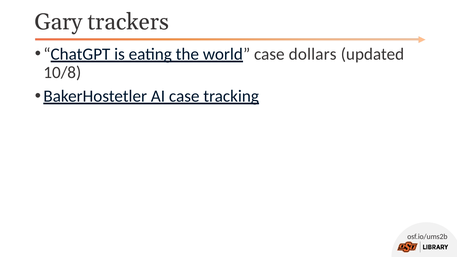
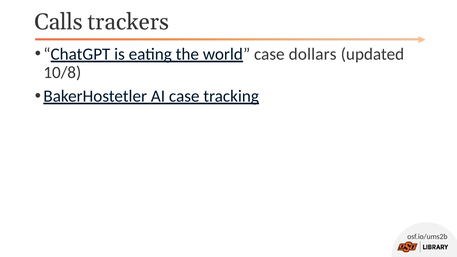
Gary: Gary -> Calls (58, 22)
